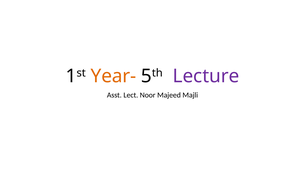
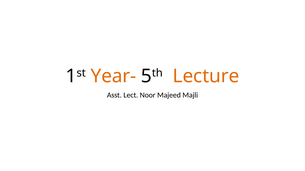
Lecture colour: purple -> orange (206, 76)
